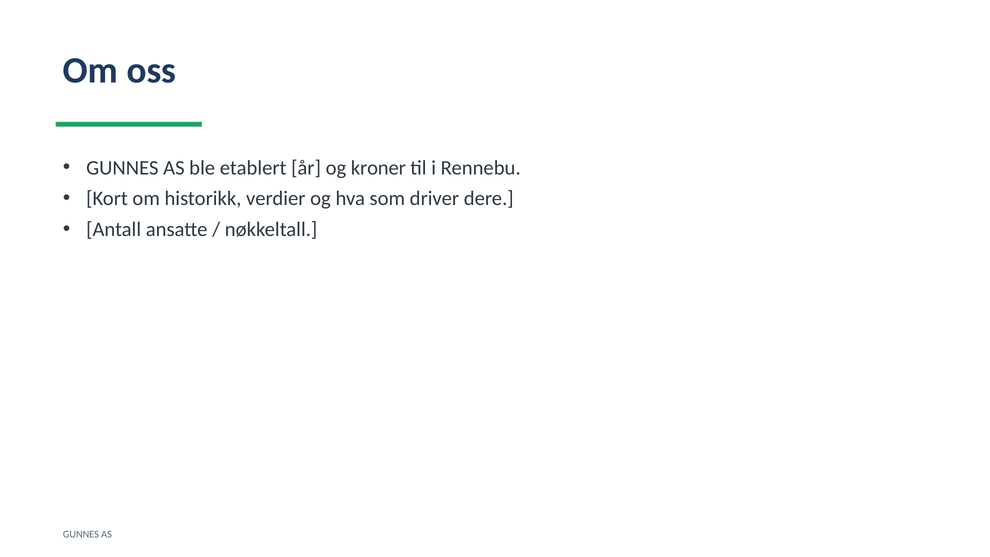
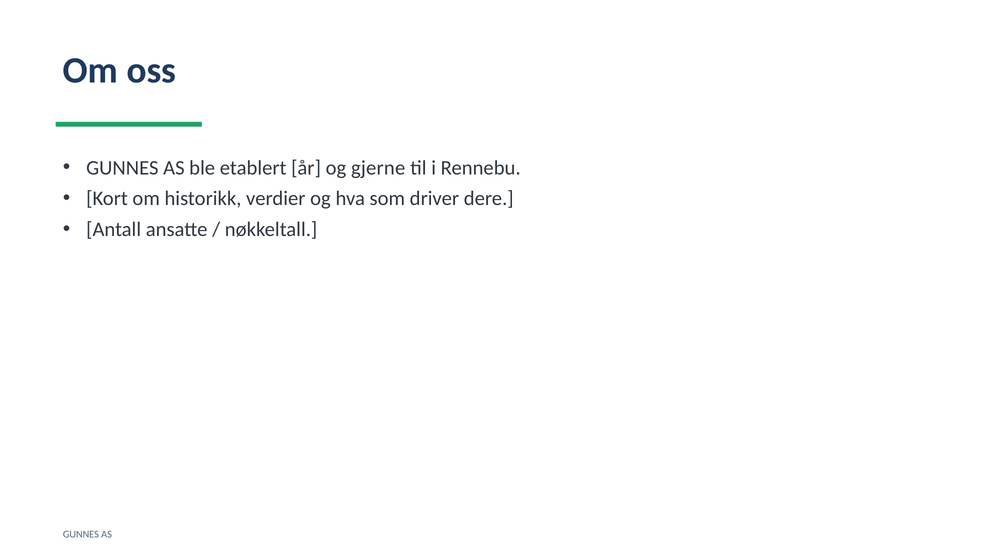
kroner: kroner -> gjerne (378, 168)
